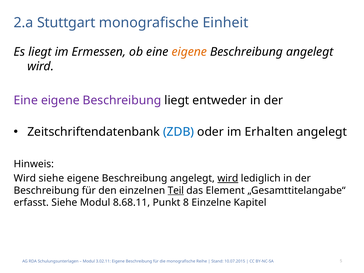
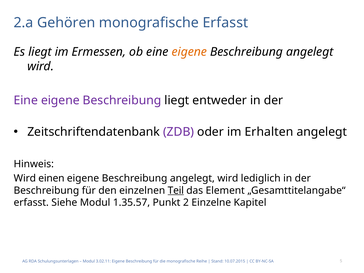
Stuttgart: Stuttgart -> Gehören (66, 23)
monografische Einheit: Einheit -> Erfasst (225, 23)
ZDB colour: blue -> purple (179, 132)
Wird siehe: siehe -> einen (51, 178)
wird underline: present -> none (228, 178)
8.68.11: 8.68.11 -> 1.35.57 (131, 203)
8: 8 -> 2 (186, 203)
